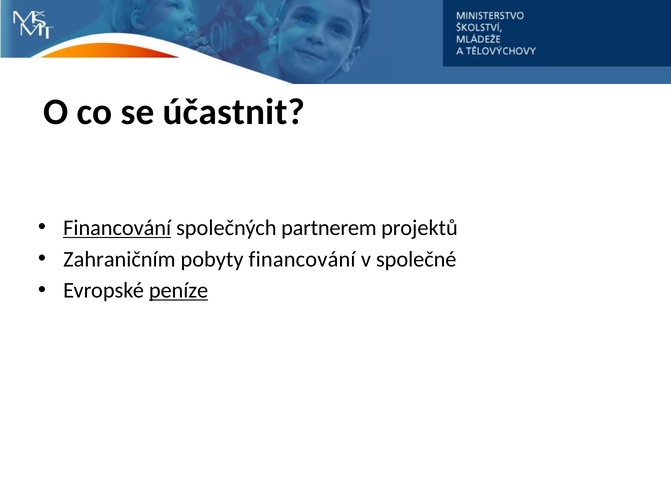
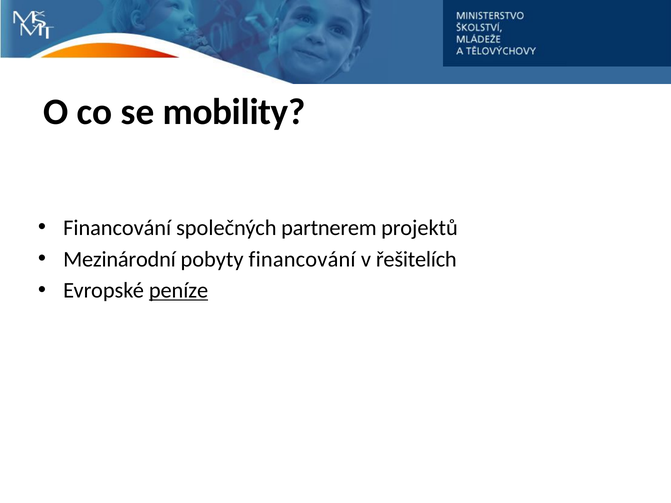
účastnit: účastnit -> mobility (234, 112)
Financování underline: present -> none (117, 228)
Zahraničním: Zahraničním -> Mezinárodní (119, 259)
společné: společné -> řešitelích (416, 259)
